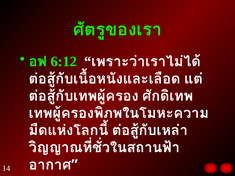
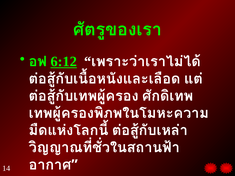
6:12 underline: none -> present (64, 62)
